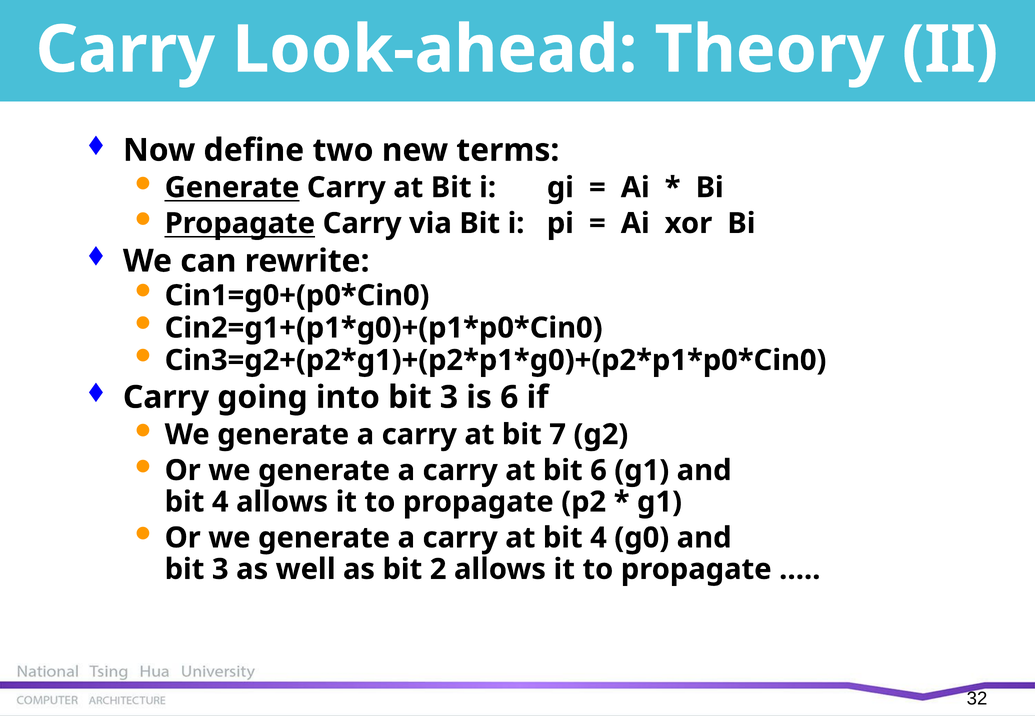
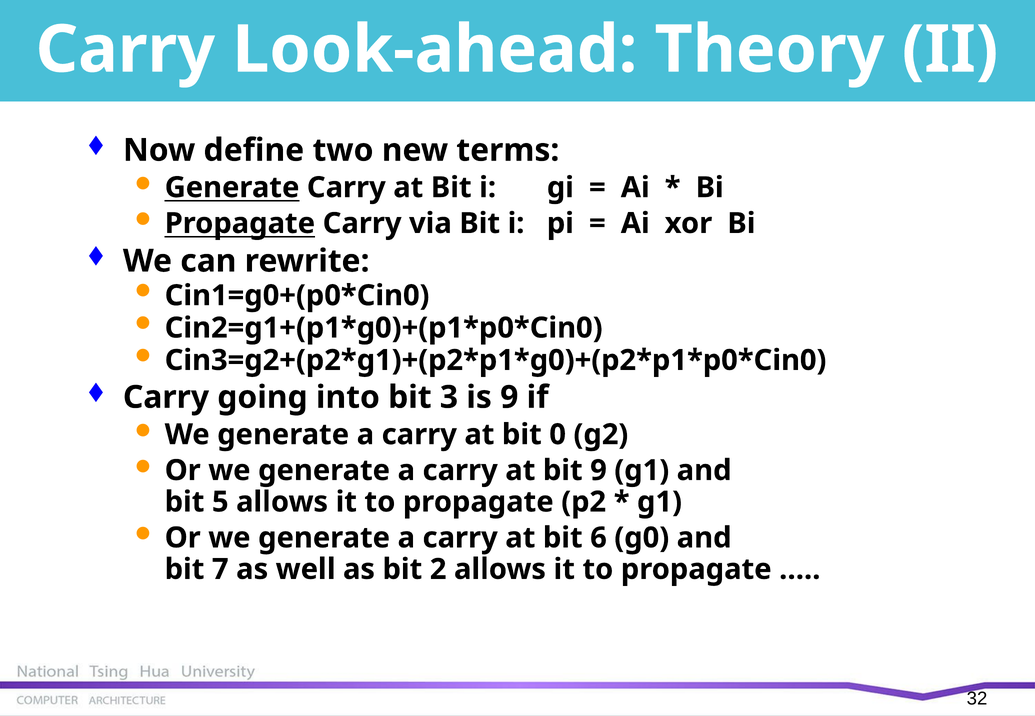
is 6: 6 -> 9 (509, 398)
7: 7 -> 0 (558, 435)
bit 6: 6 -> 9 (598, 471)
4: 4 -> 5 (220, 502)
at bit 4: 4 -> 6 (598, 538)
3: 3 -> 7 (220, 570)
